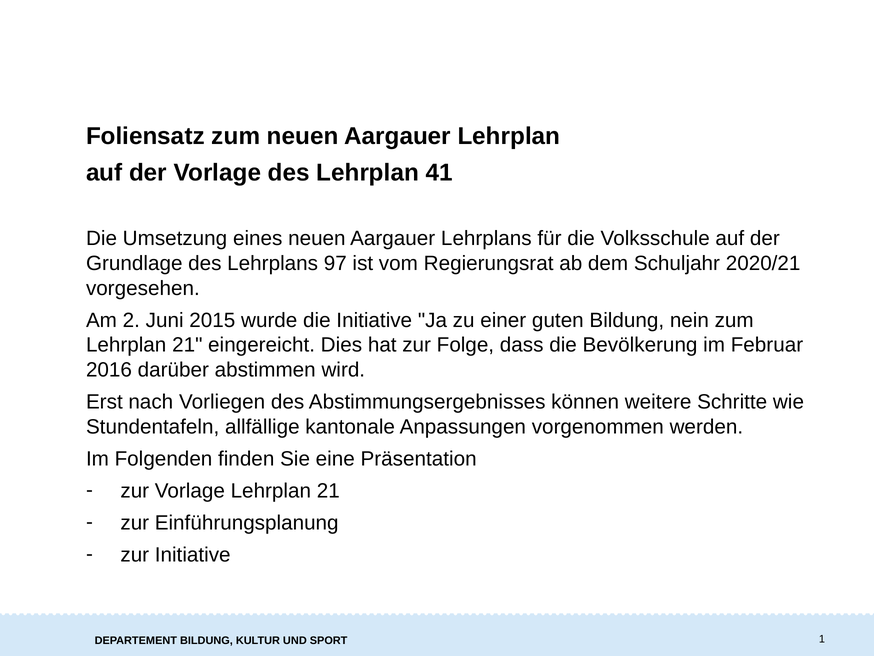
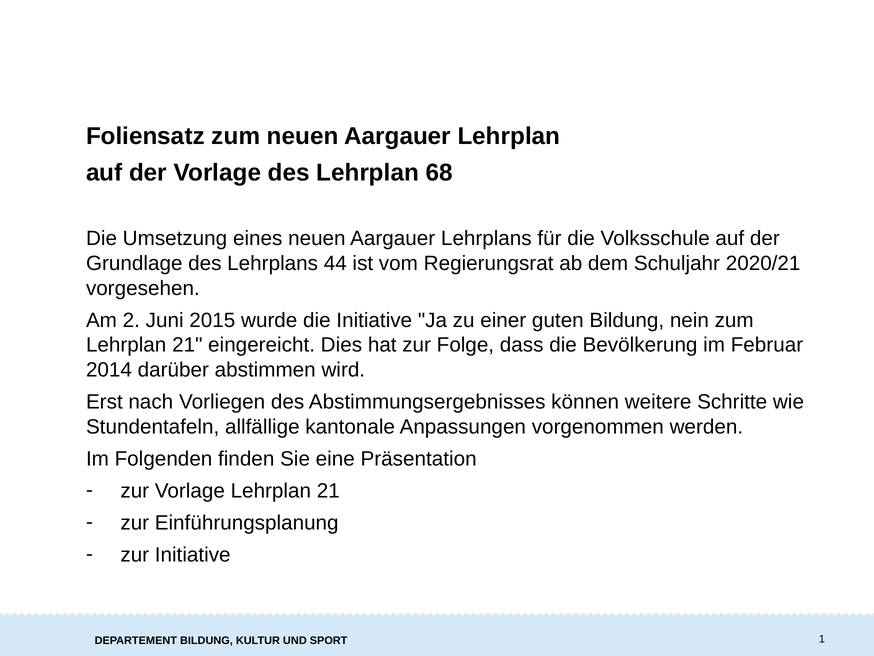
41: 41 -> 68 (439, 172)
97: 97 -> 44 (335, 263)
2016: 2016 -> 2014 (109, 370)
